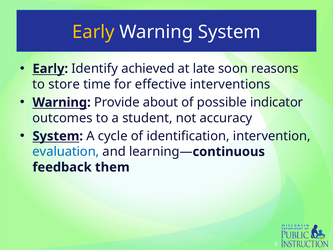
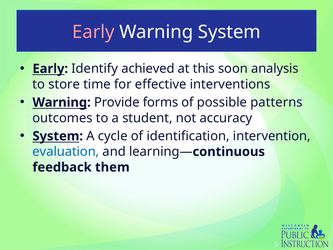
Early colour: yellow -> pink (93, 32)
late: late -> this (204, 69)
reasons: reasons -> analysis (275, 69)
about: about -> forms (161, 102)
indicator: indicator -> patterns (276, 102)
